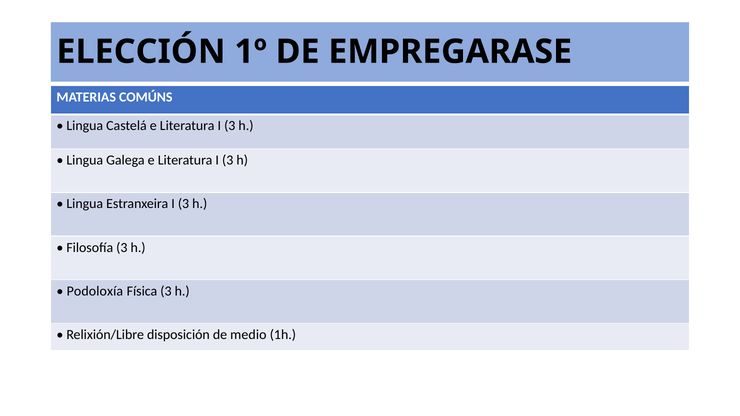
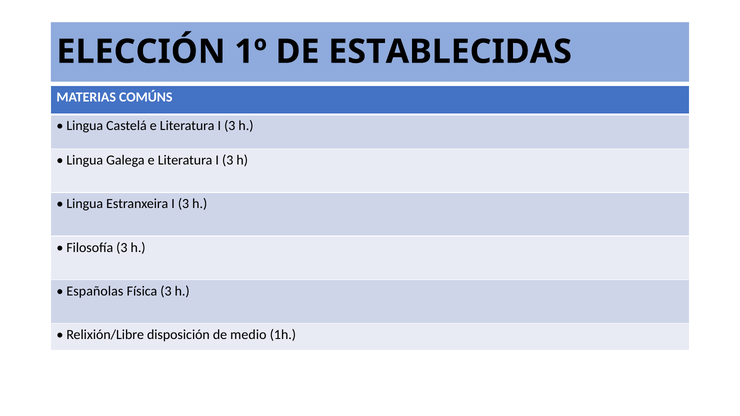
EMPREGARASE: EMPREGARASE -> ESTABLECIDAS (450, 52)
Podoloxía: Podoloxía -> Españolas (95, 291)
